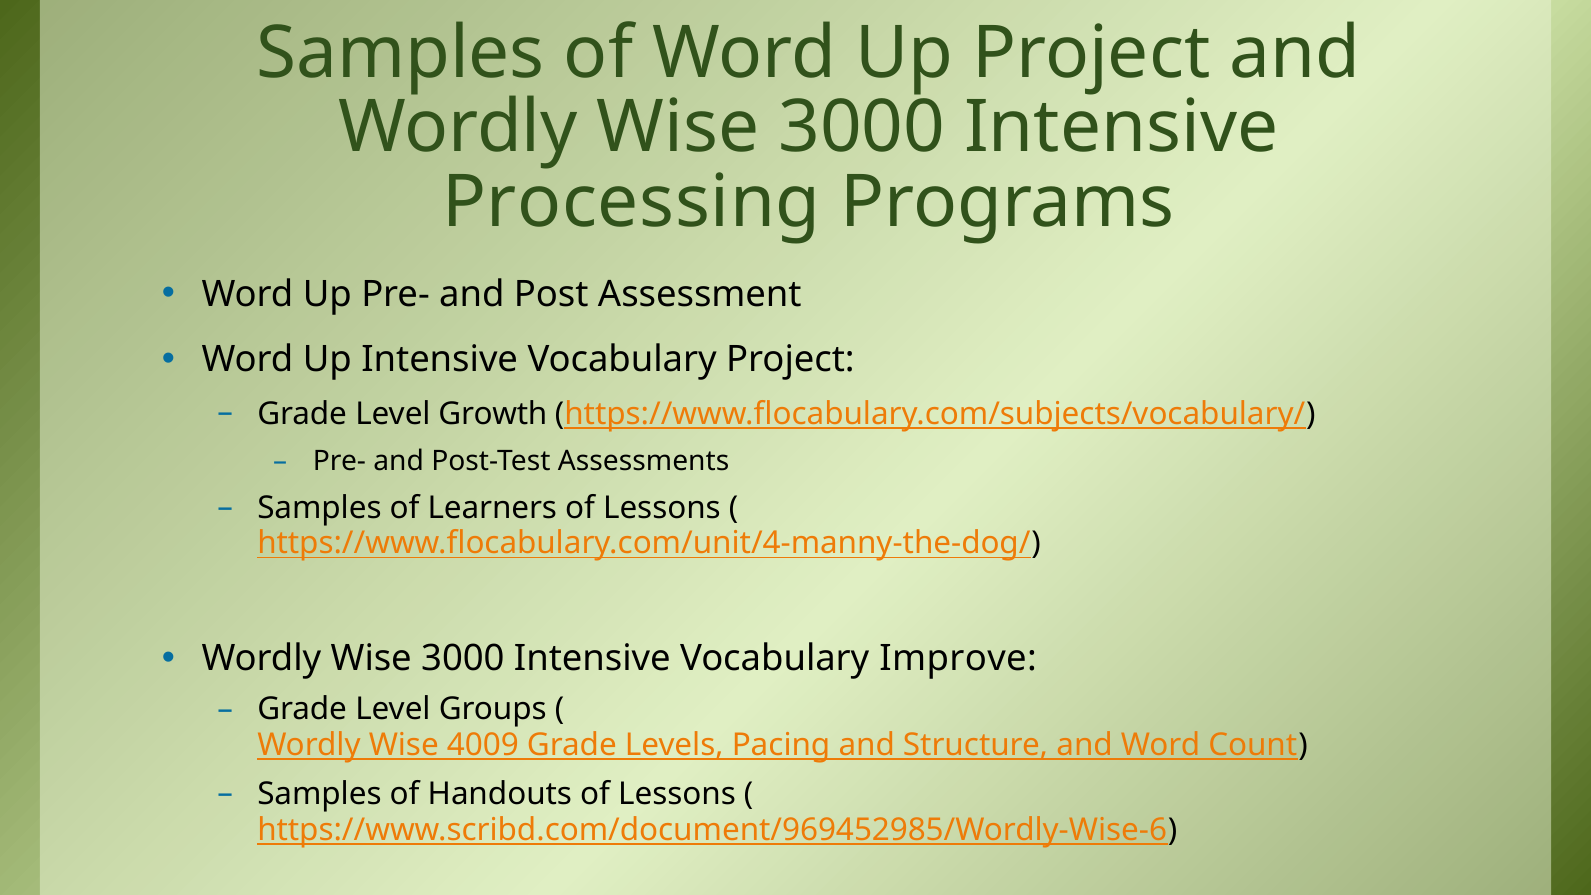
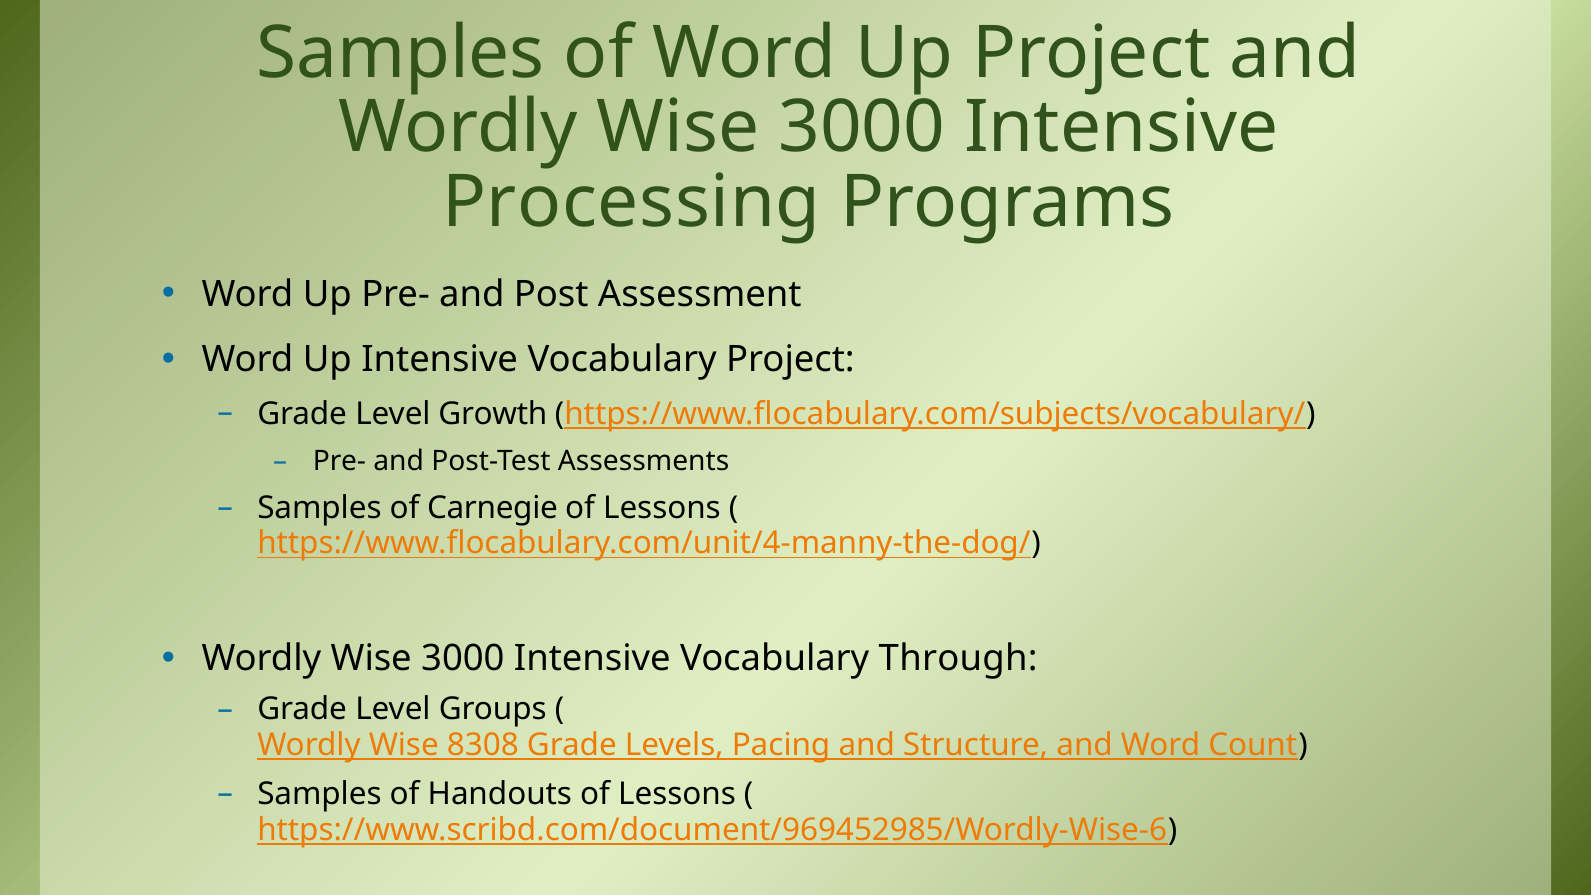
Learners: Learners -> Carnegie (492, 508)
Improve: Improve -> Through (958, 659)
4009: 4009 -> 8308 (483, 745)
